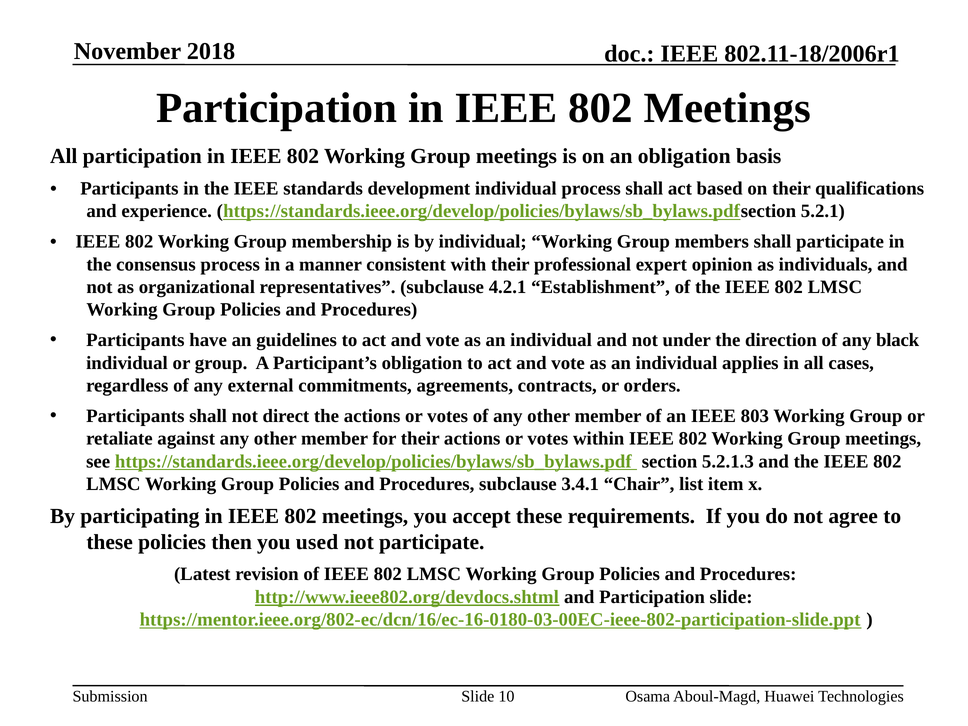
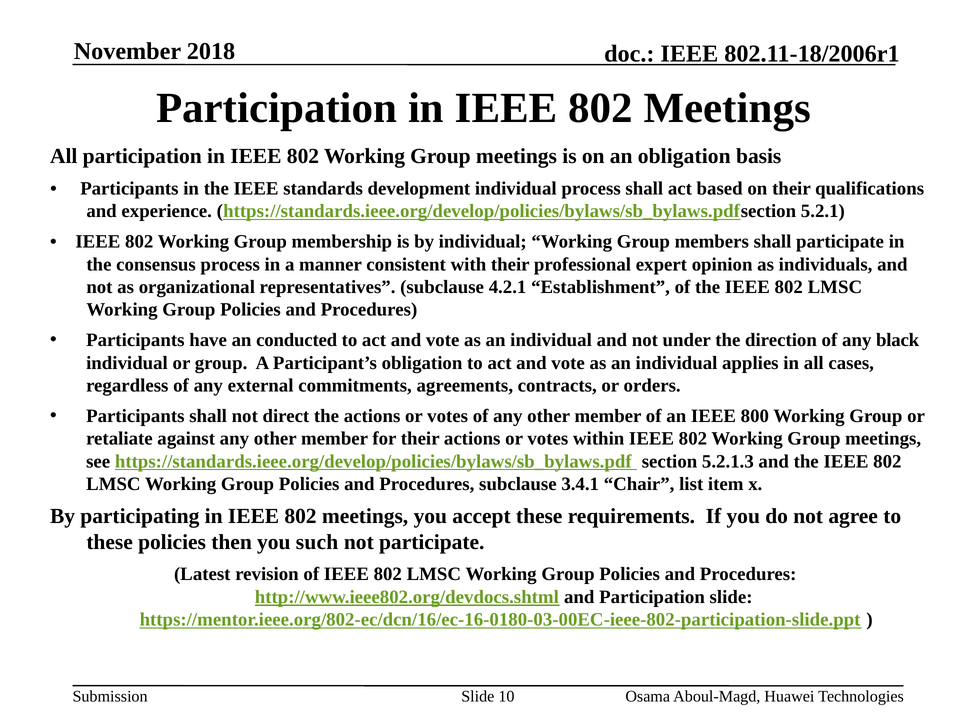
guidelines: guidelines -> conducted (297, 340)
803: 803 -> 800 (755, 416)
used: used -> such (317, 542)
